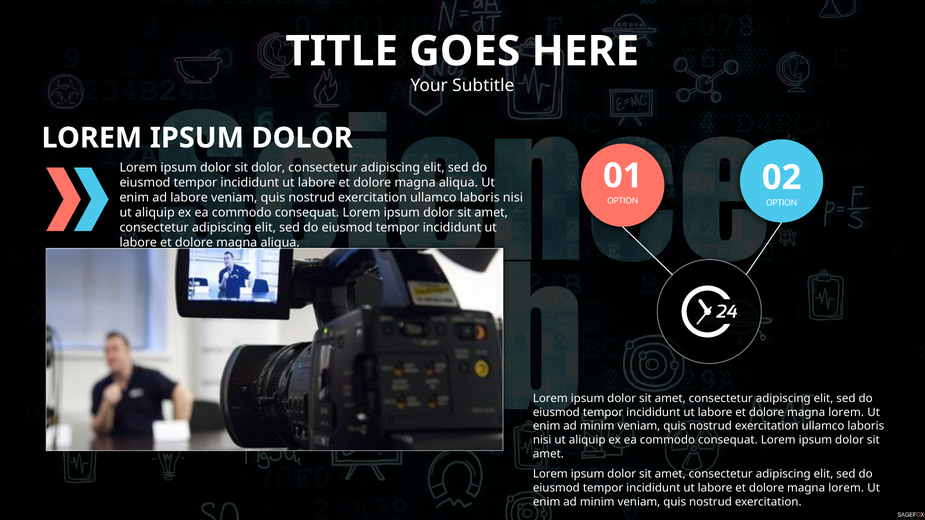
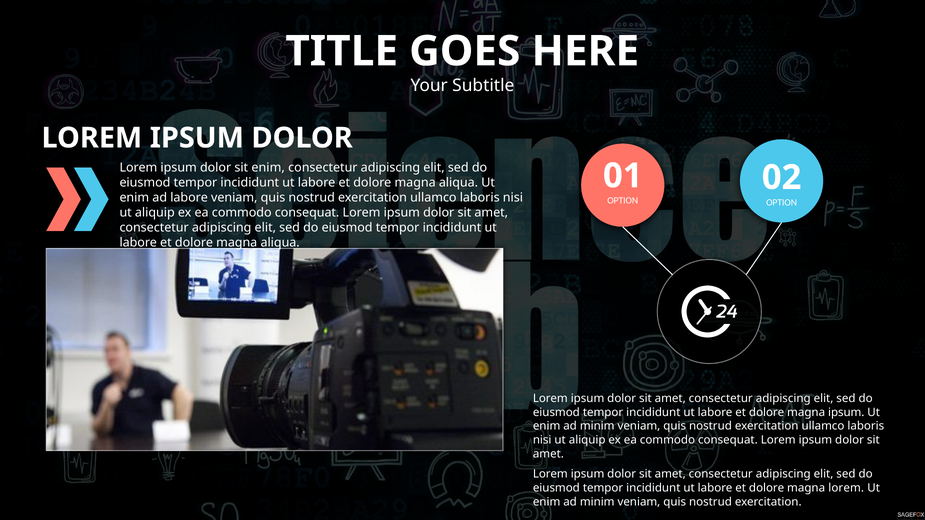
sit dolor: dolor -> enim (268, 168)
lorem: lorem -> ipsum (846, 413)
